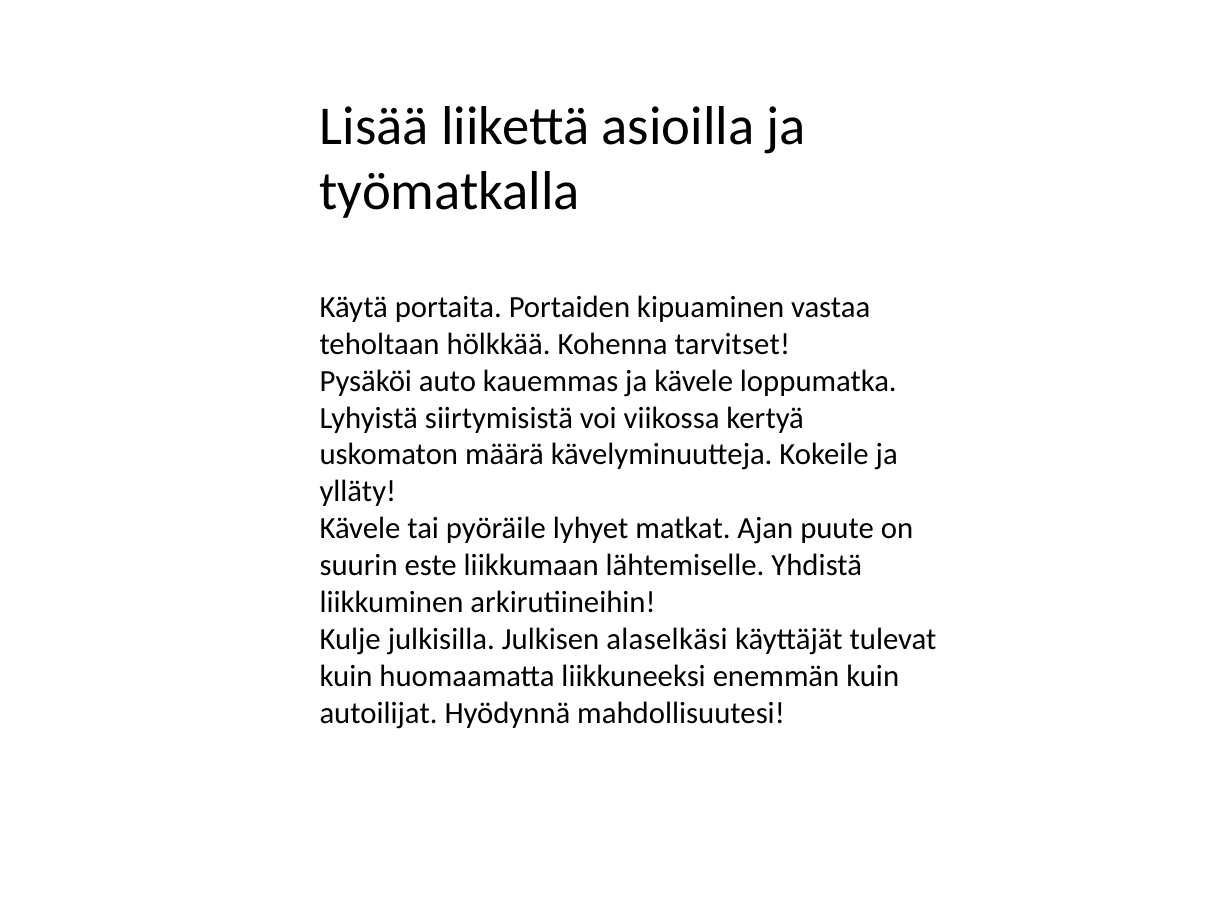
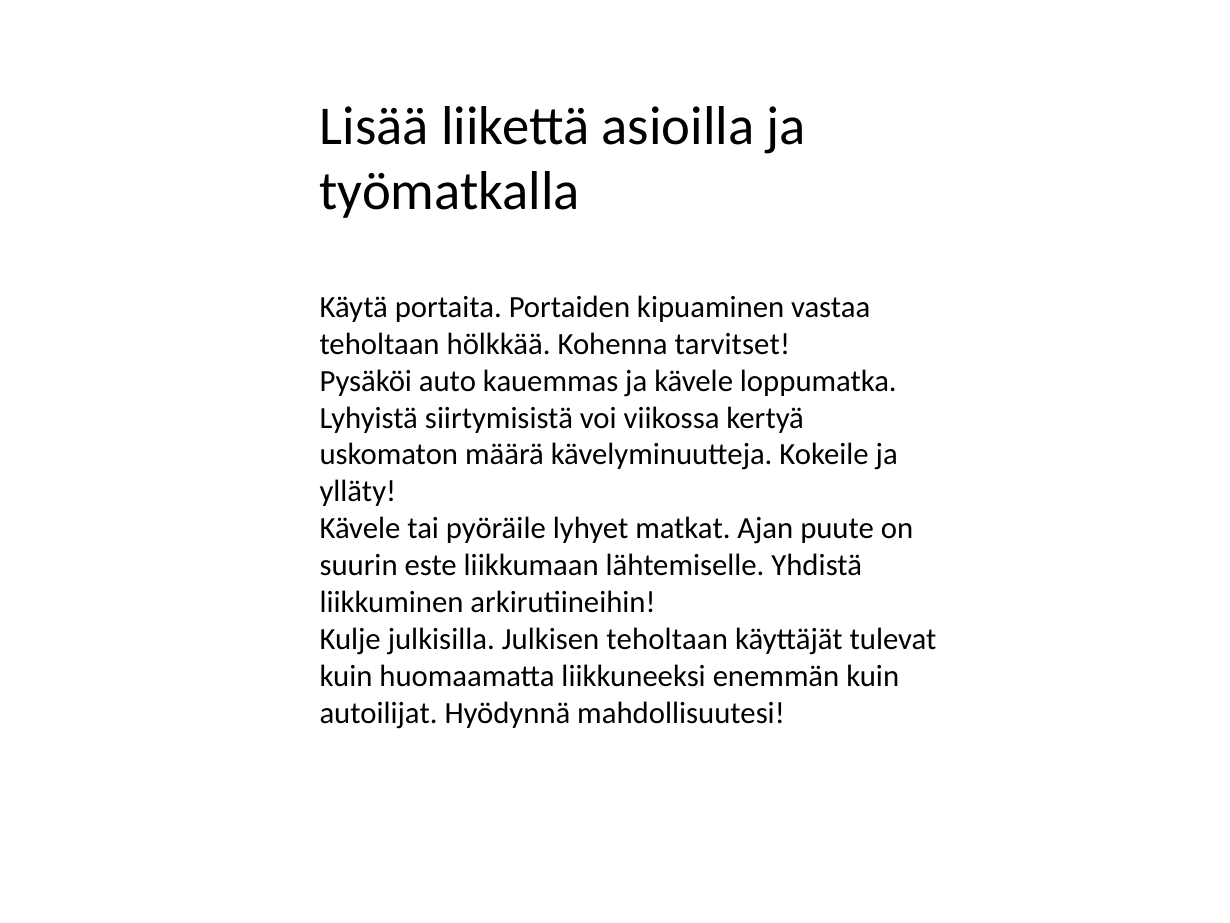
Julkisen alaselkäsi: alaselkäsi -> teholtaan (667, 639)
